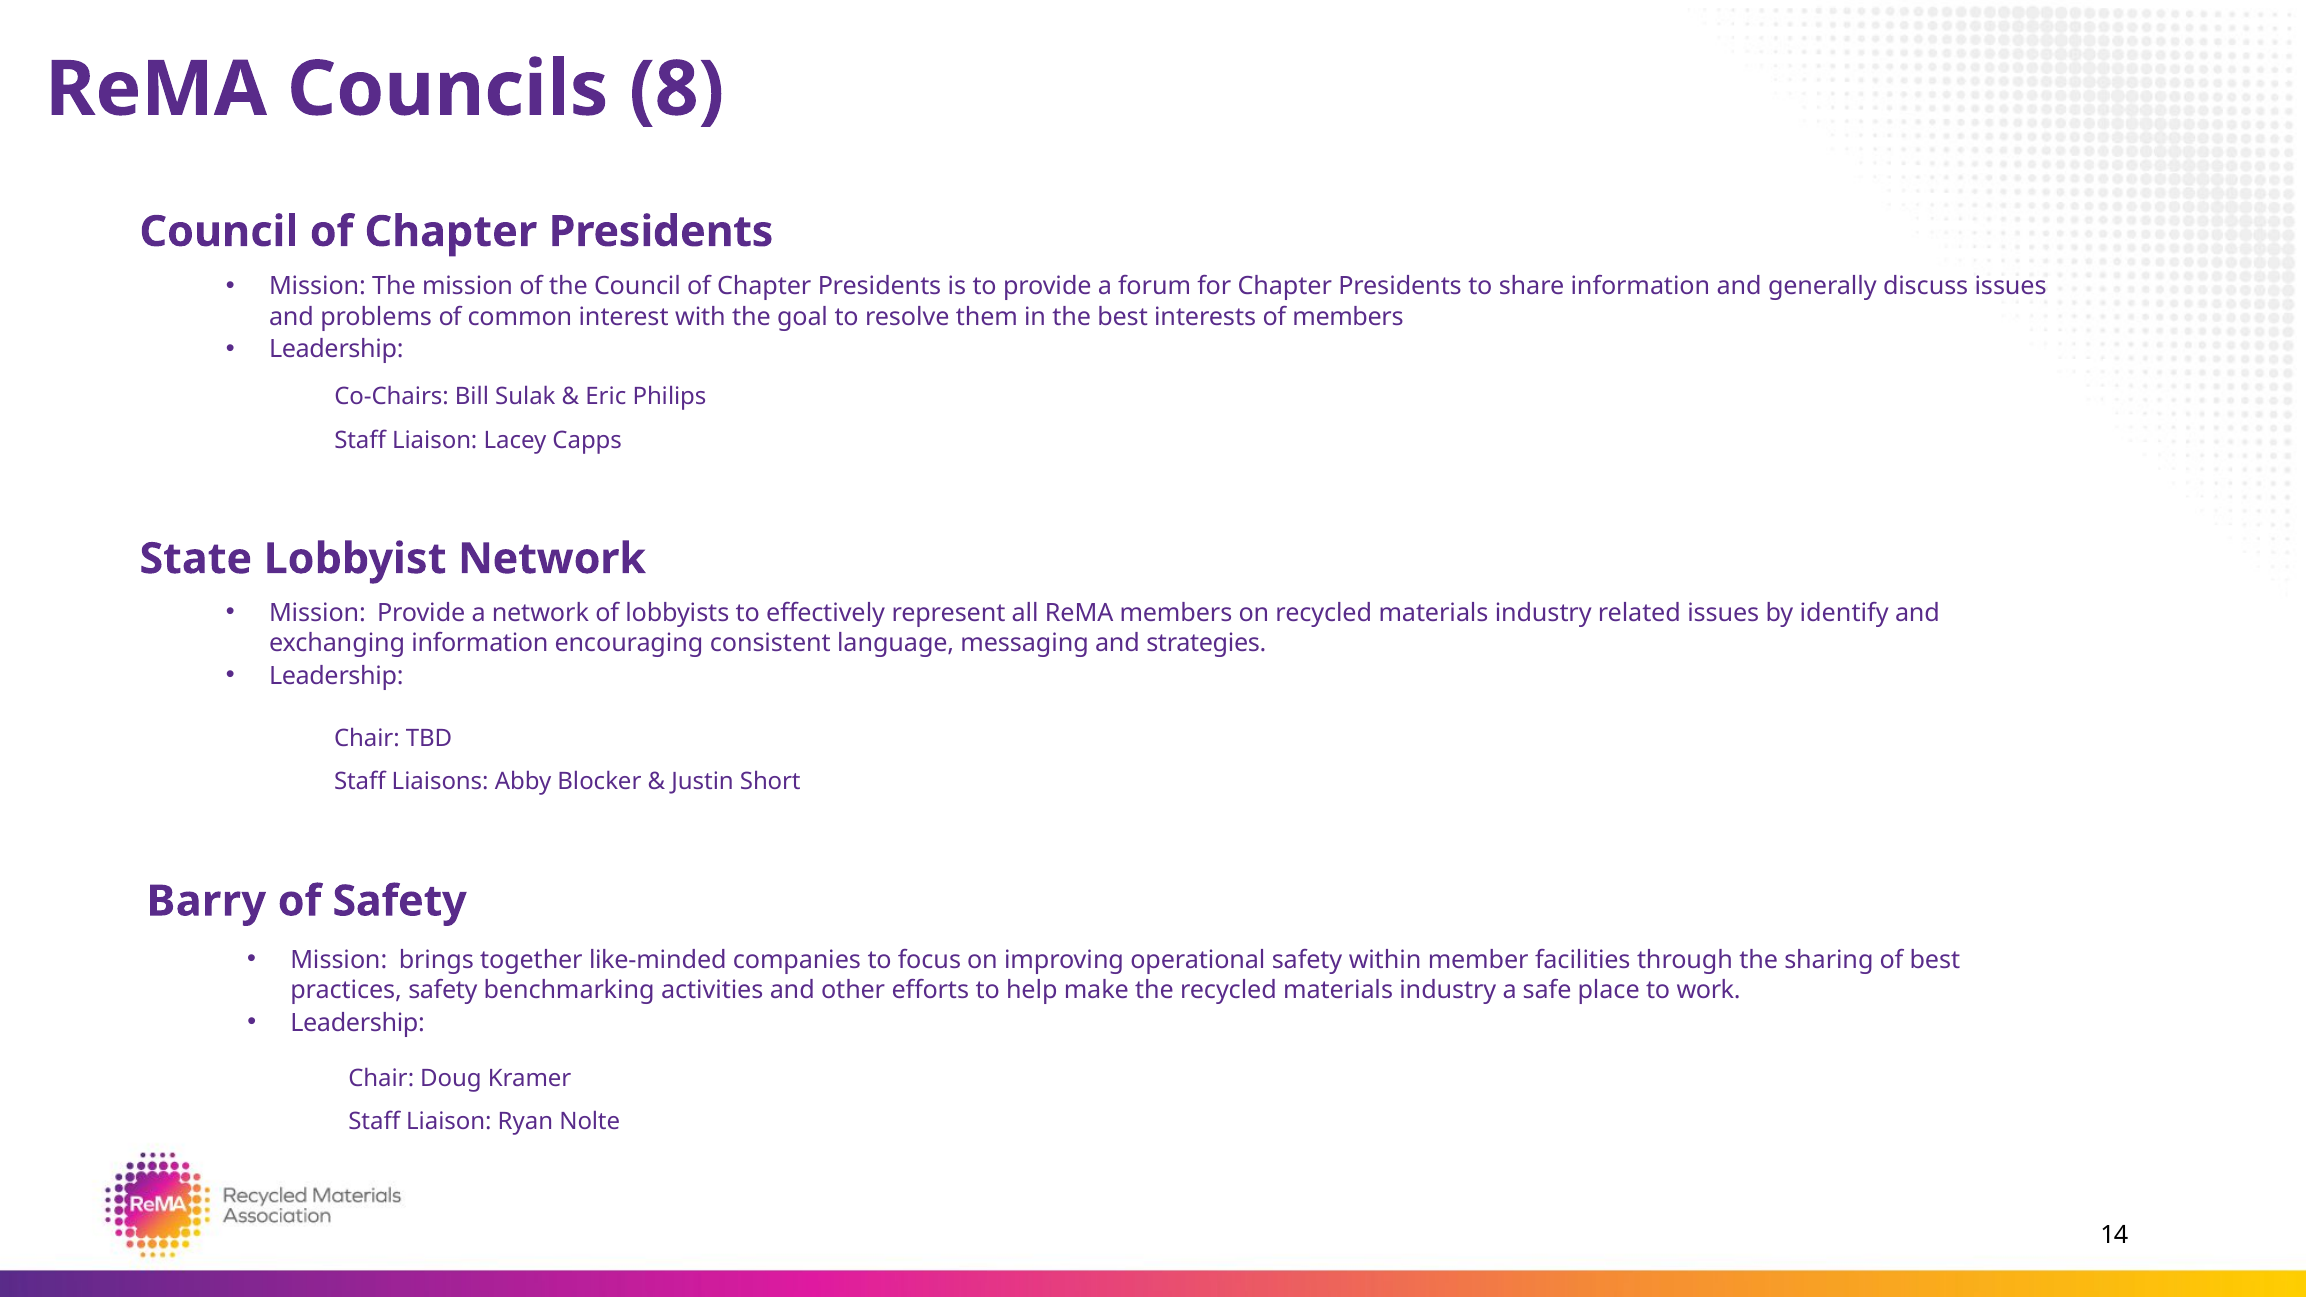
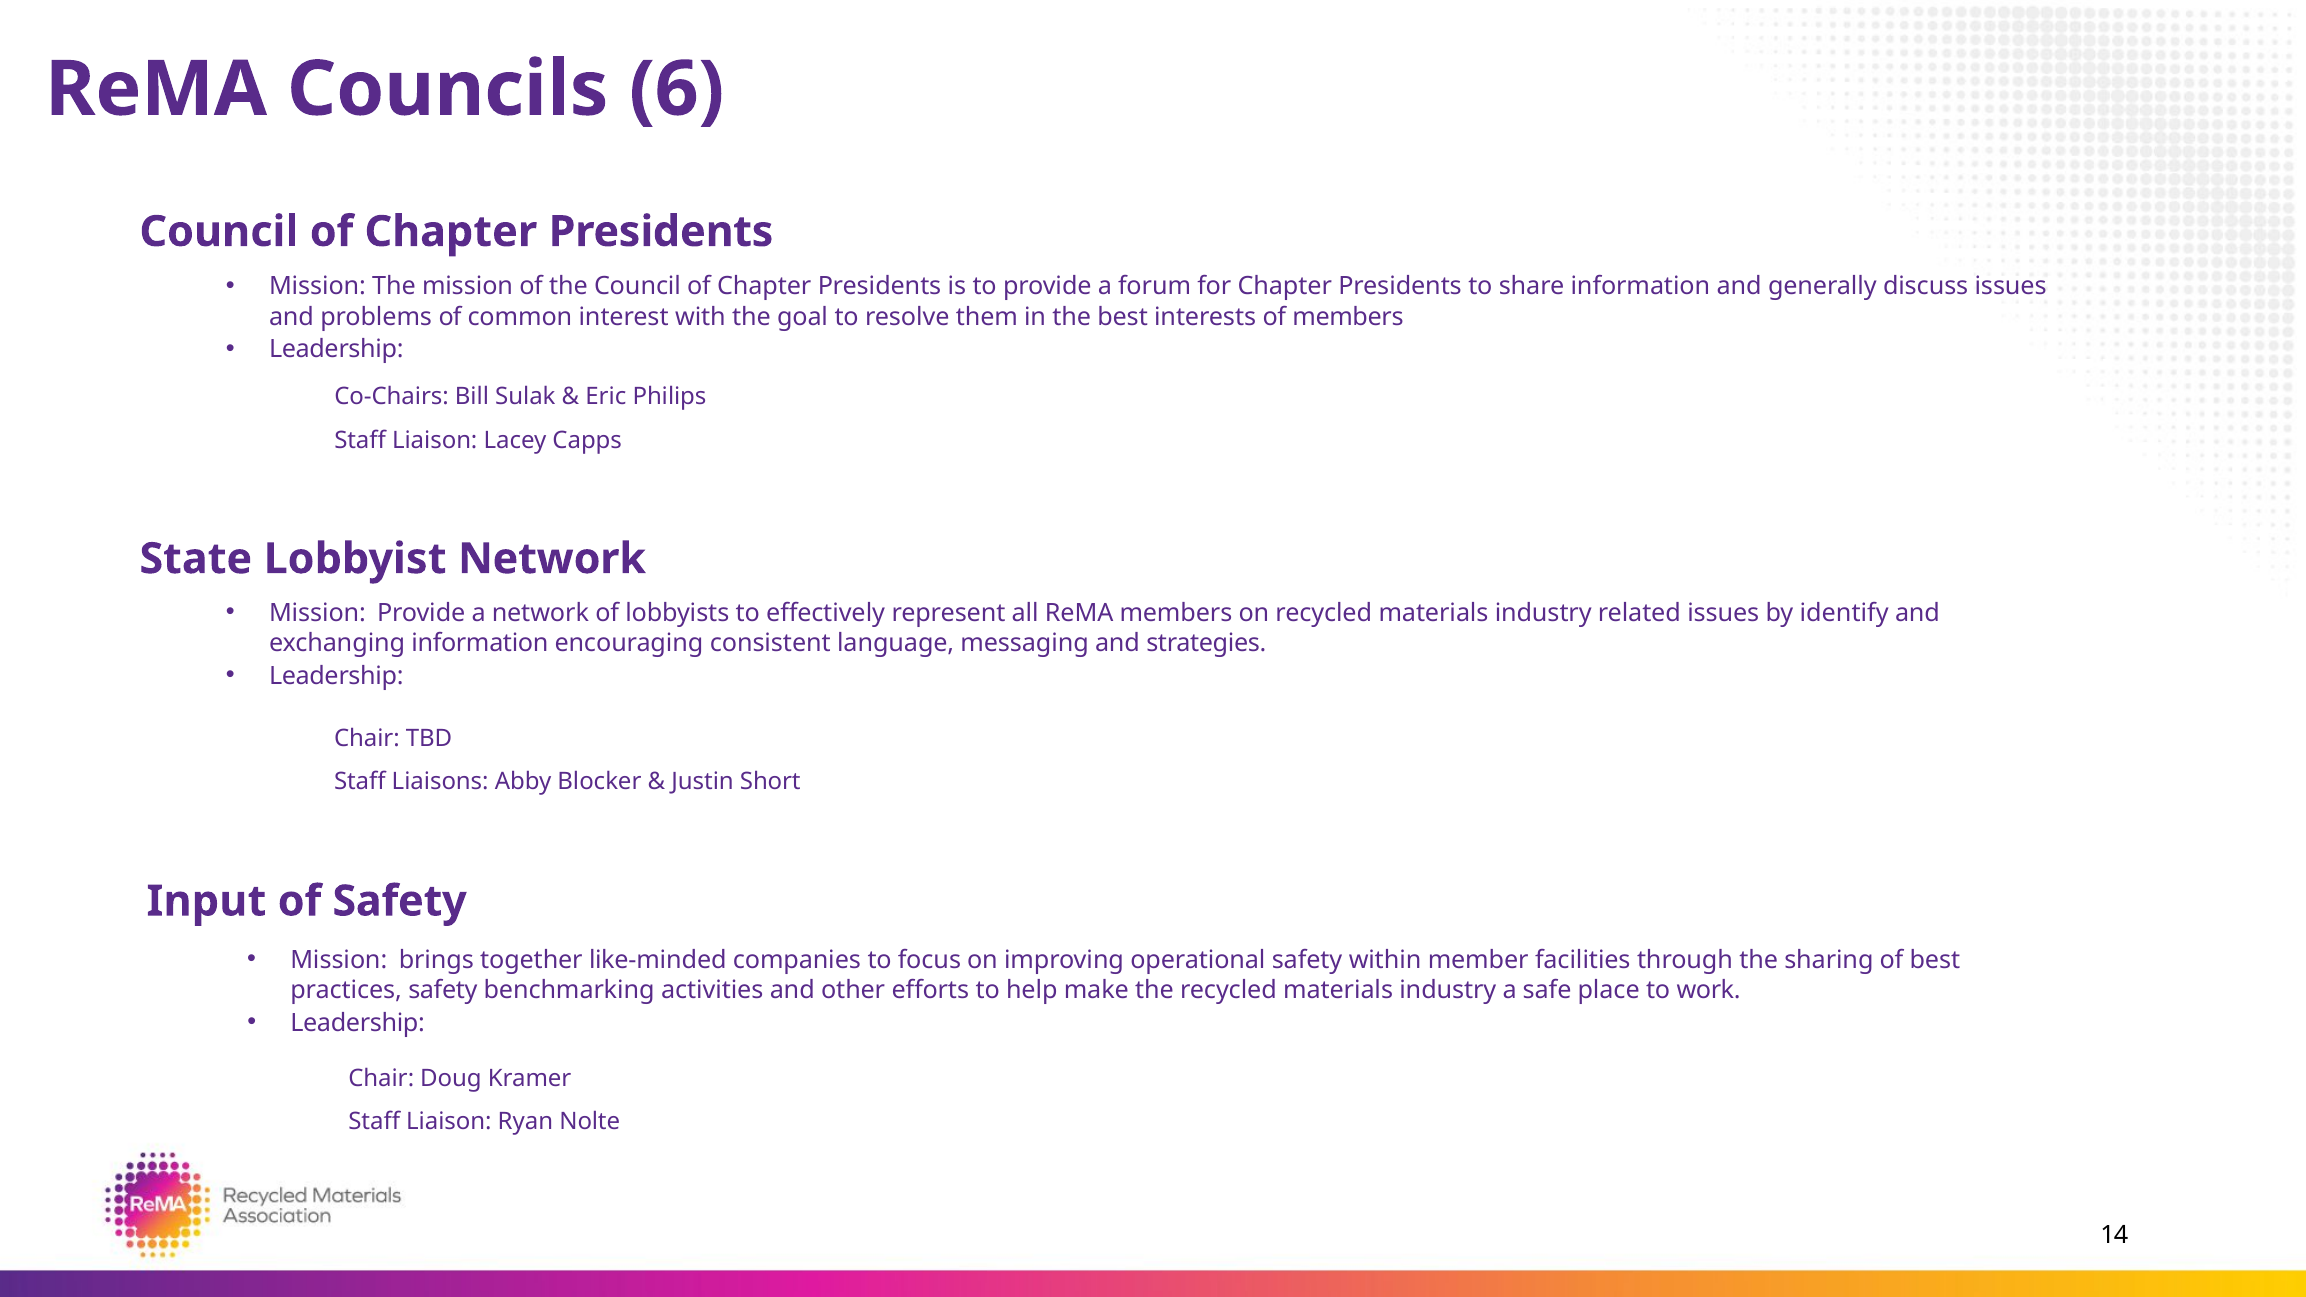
8: 8 -> 6 (677, 89)
Barry: Barry -> Input (206, 901)
